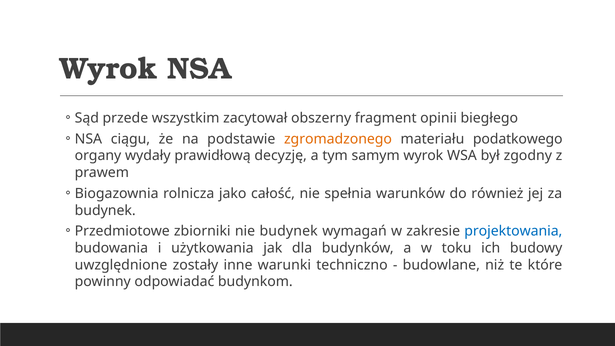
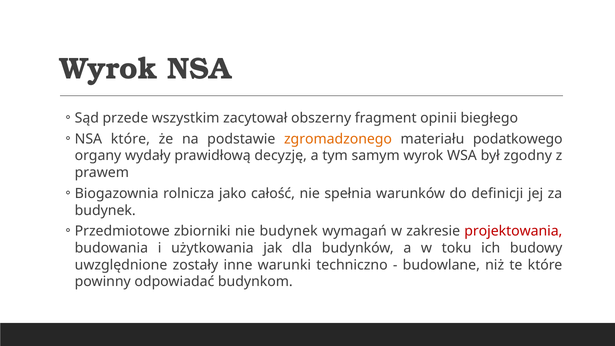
NSA ciągu: ciągu -> które (130, 139)
również: również -> definicji (497, 193)
projektowania colour: blue -> red (513, 231)
